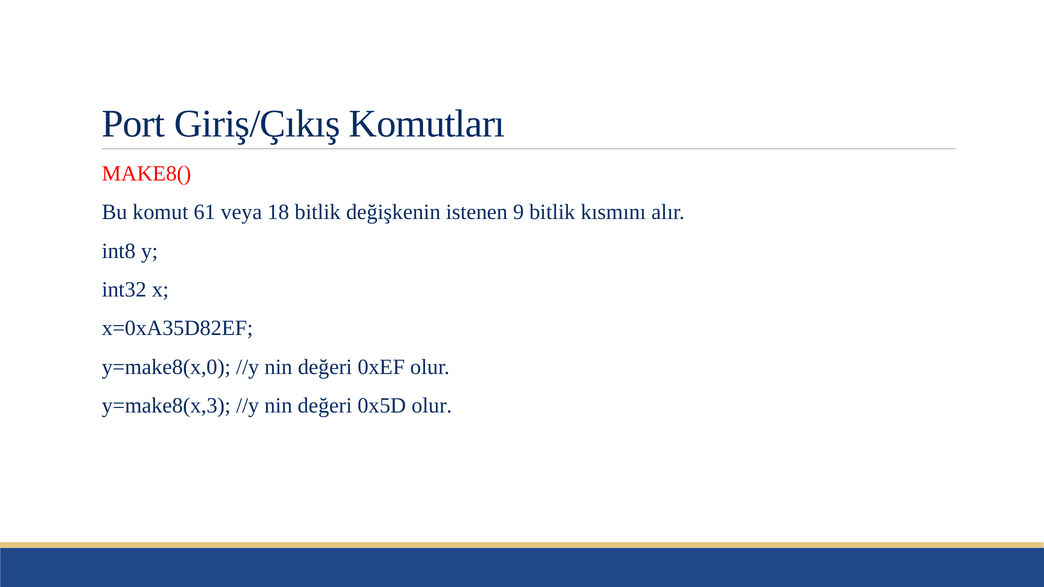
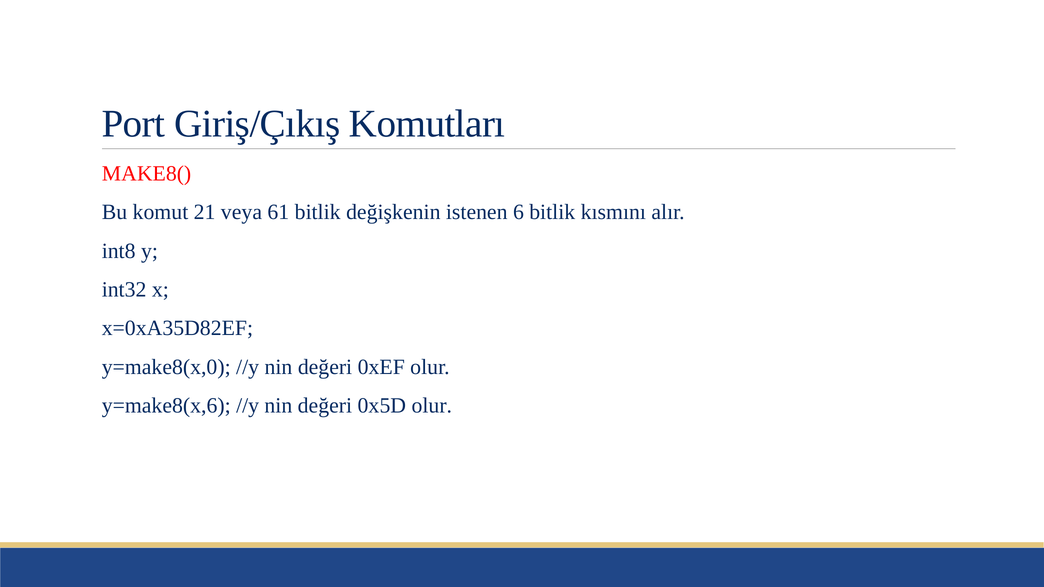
61: 61 -> 21 (205, 212)
18: 18 -> 61 (278, 212)
9: 9 -> 6 (518, 212)
y=make8(x,3: y=make8(x,3 -> y=make8(x,6 (166, 406)
